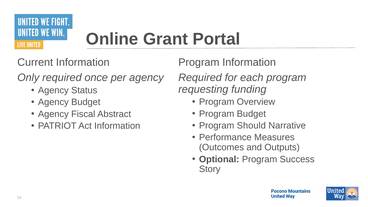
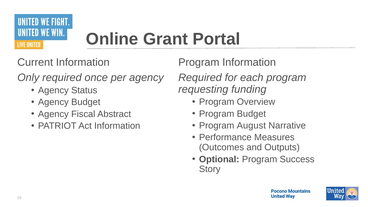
Should: Should -> August (251, 126)
